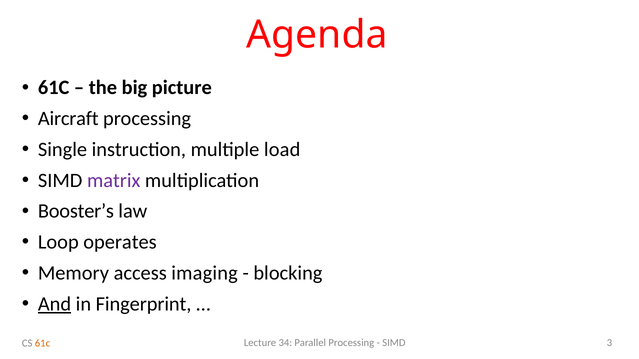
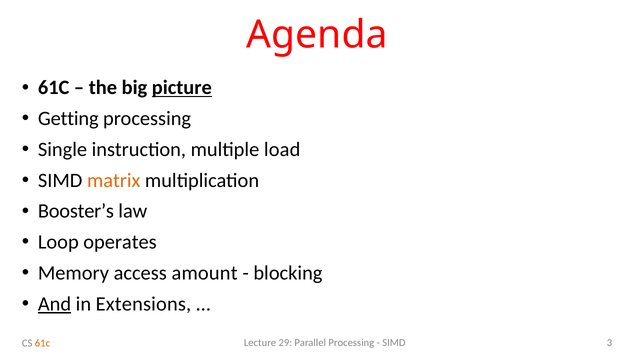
picture underline: none -> present (182, 88)
Aircraft: Aircraft -> Getting (68, 119)
matrix colour: purple -> orange (114, 181)
imaging: imaging -> amount (205, 273)
Fingerprint: Fingerprint -> Extensions (143, 304)
34: 34 -> 29 (285, 343)
